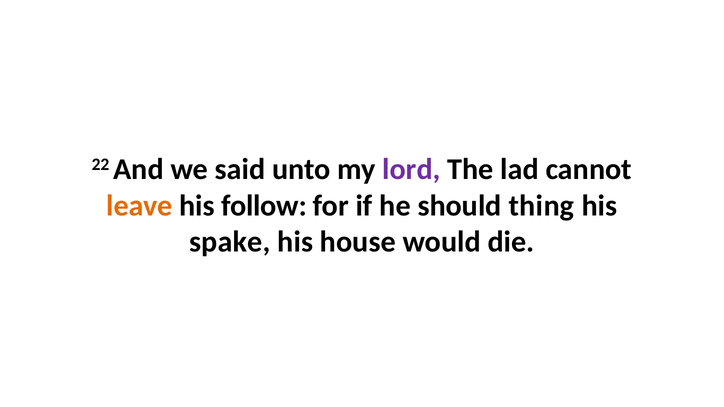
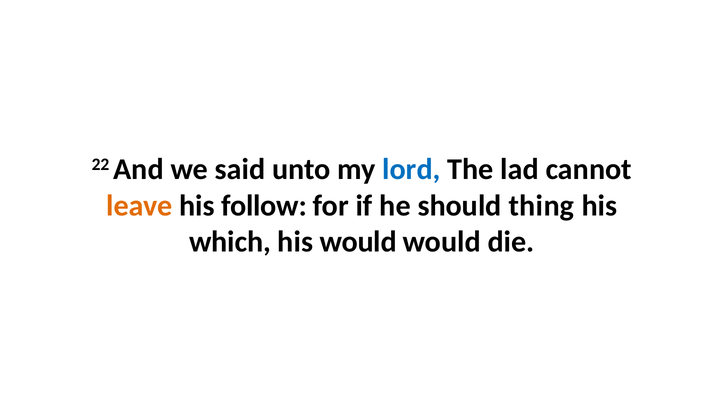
lord colour: purple -> blue (411, 170)
spake: spake -> which (230, 242)
his house: house -> would (358, 242)
